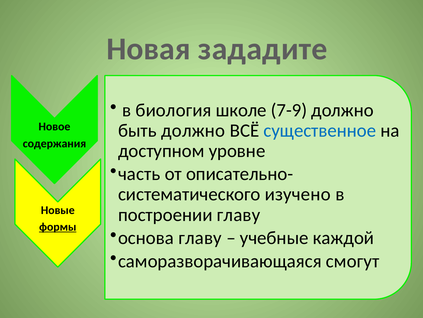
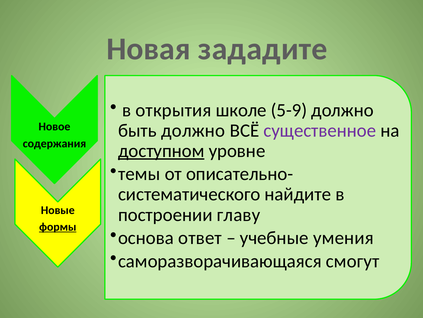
биология: биология -> открытия (174, 110)
7-9: 7-9 -> 5-9 (289, 110)
существенное colour: blue -> purple (320, 130)
доступном underline: none -> present (161, 151)
часть: часть -> темы (139, 174)
изучено: изучено -> найдите (298, 194)
основа главу: главу -> ответ (200, 237)
каждой: каждой -> умения (343, 237)
